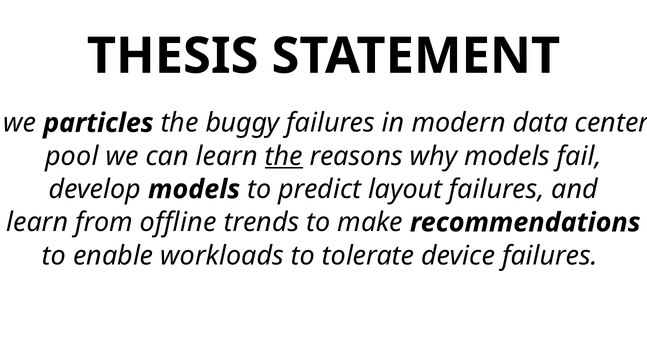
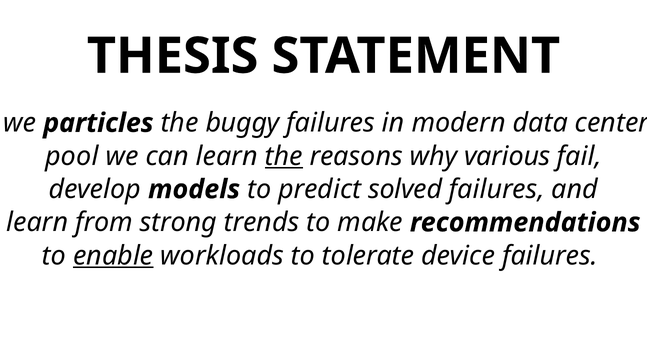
why models: models -> various (507, 156)
layout: layout -> solved (405, 189)
offline: offline -> strong (178, 222)
enable underline: none -> present (113, 256)
